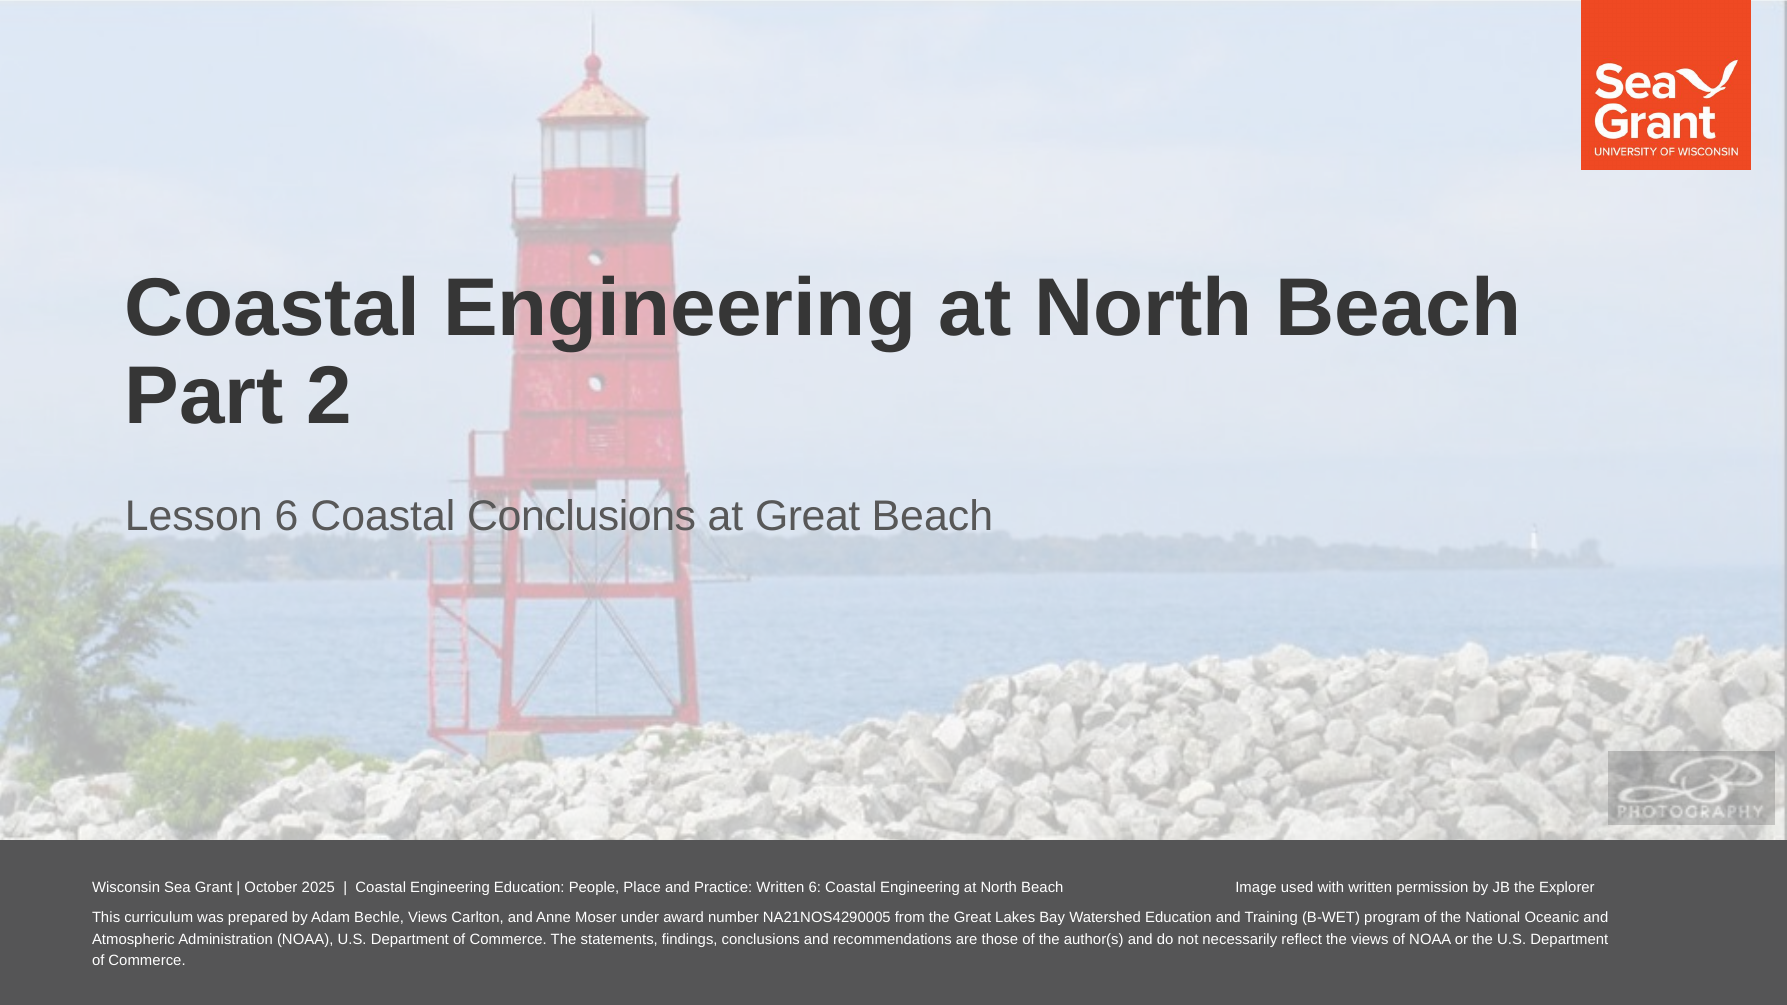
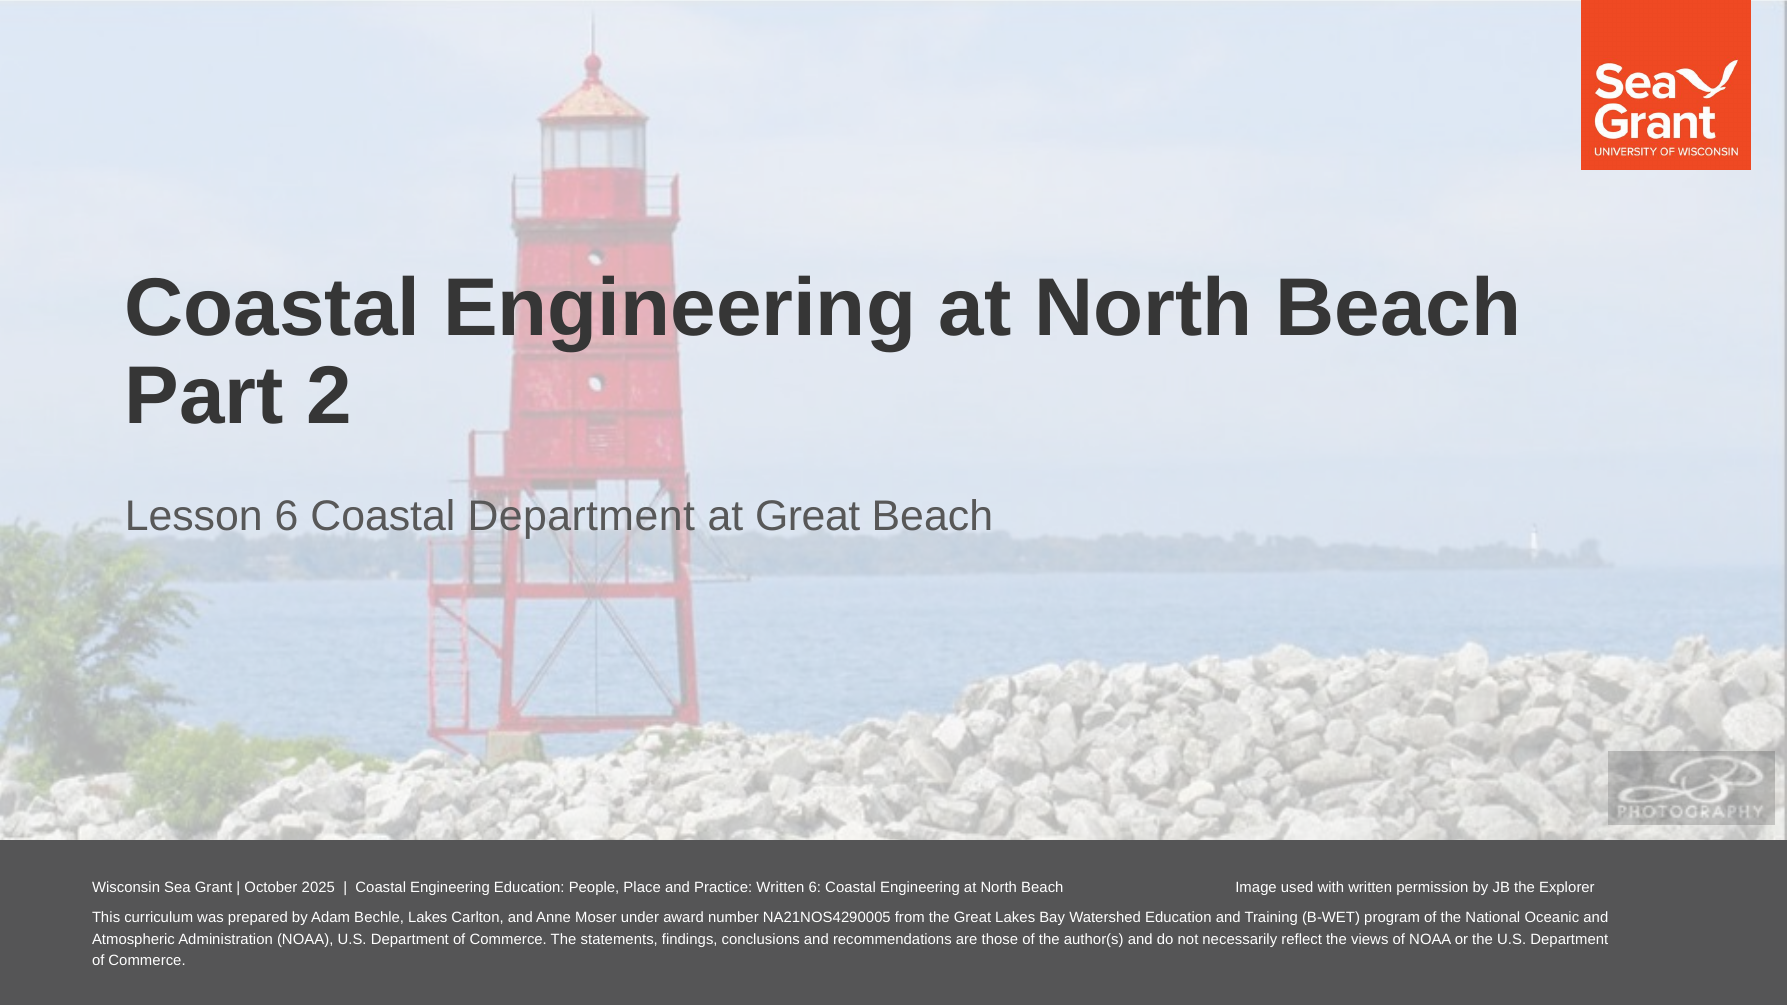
Coastal Conclusions: Conclusions -> Department (581, 516)
Bechle Views: Views -> Lakes (428, 918)
